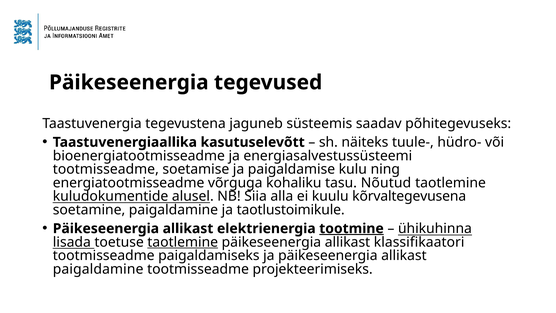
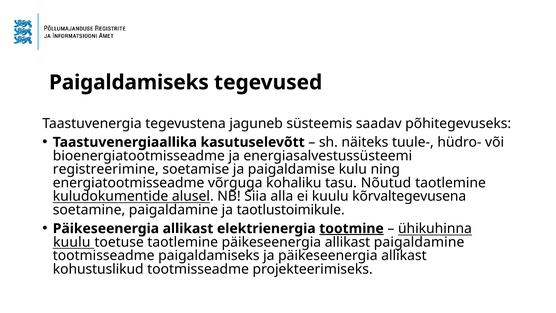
Päikeseenergia: Päikeseenergia -> Paigaldamiseks (129, 82)
tootmisseadme: tootmisseadme -> registreerimine (106, 169)
lisada: lisada -> kuulu (72, 242)
taotlemine underline: present -> none (183, 242)
allikast klassifikaatori: klassifikaatori -> paigaldamine (419, 242)
paigaldamine: paigaldamine -> kohustuslikud (98, 269)
